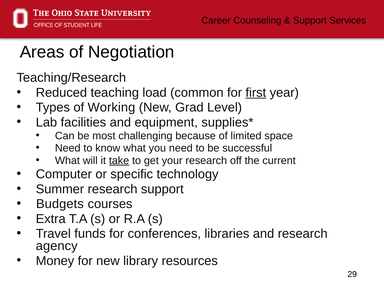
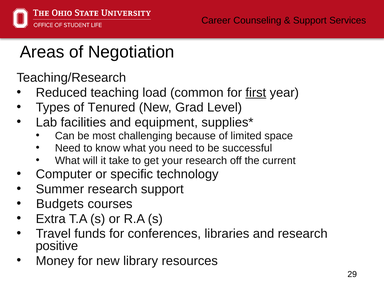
Working: Working -> Tenured (112, 107)
take underline: present -> none (119, 161)
agency: agency -> positive (57, 246)
